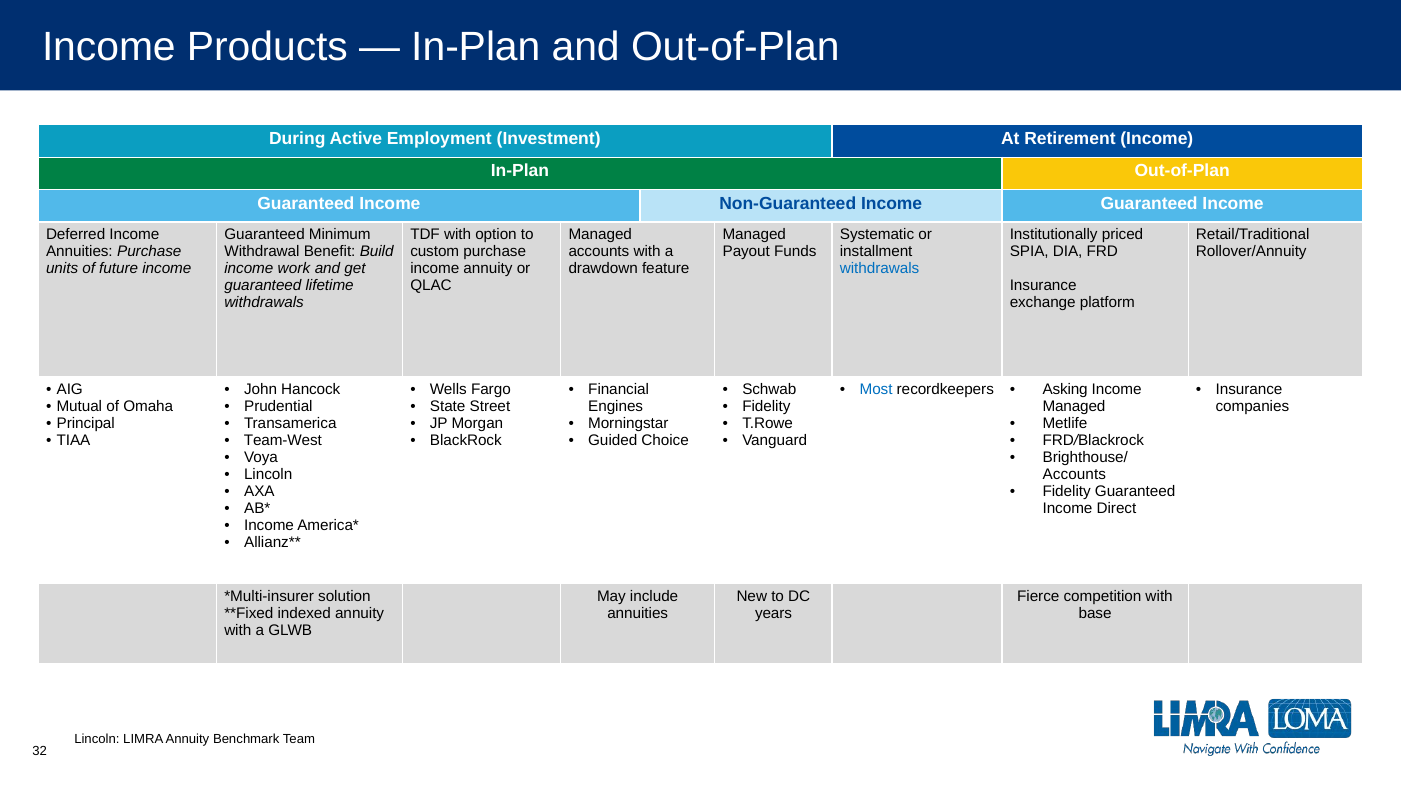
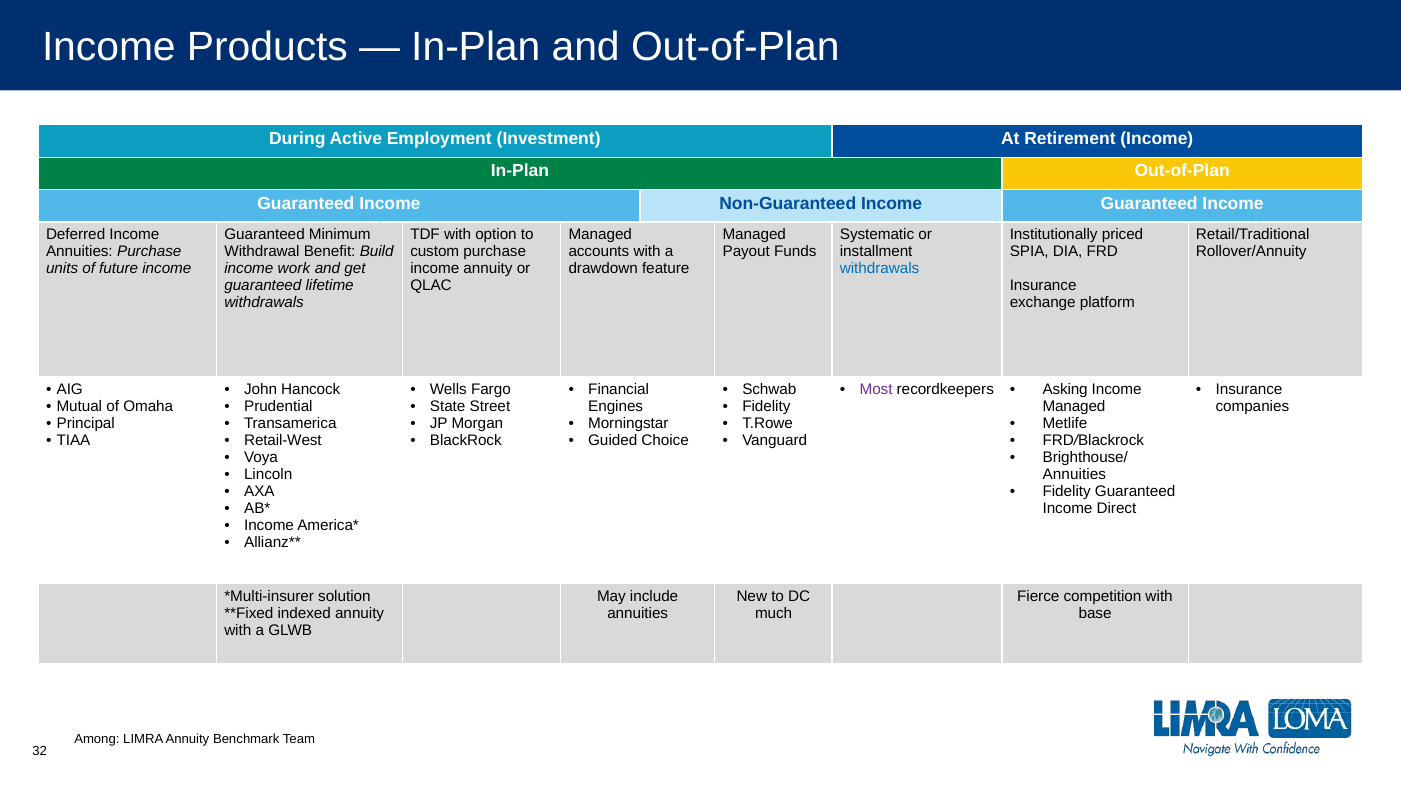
Most colour: blue -> purple (876, 390)
Team-West: Team-West -> Retail-West (283, 441)
Accounts: Accounts -> Annuities (1074, 475)
years: years -> much (774, 613)
Lincoln: Lincoln -> Among (97, 739)
